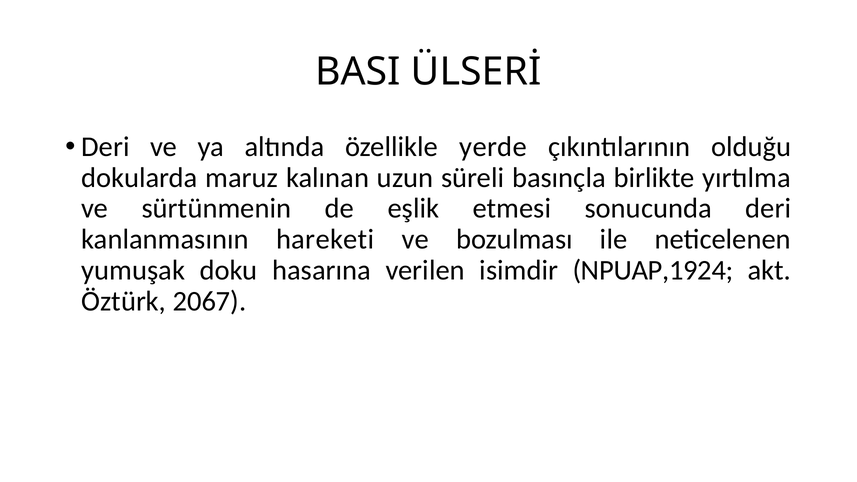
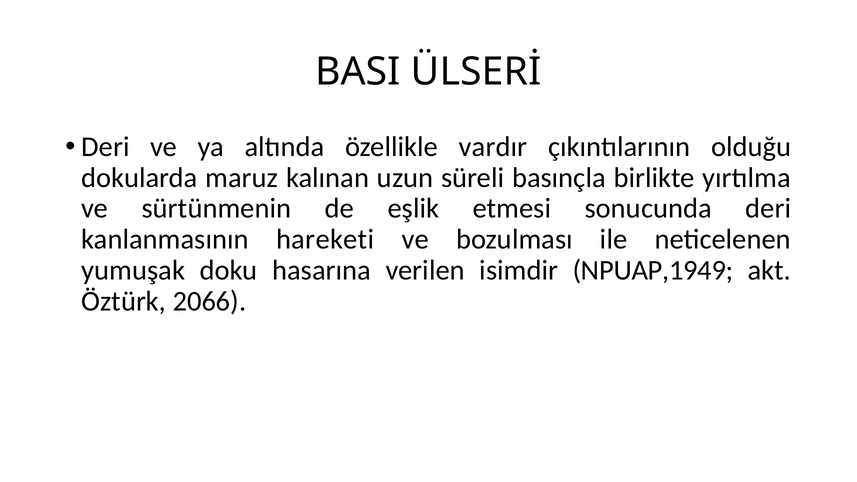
yerde: yerde -> vardır (493, 147)
NPUAP,1924: NPUAP,1924 -> NPUAP,1949 (653, 270)
2067: 2067 -> 2066 (209, 301)
